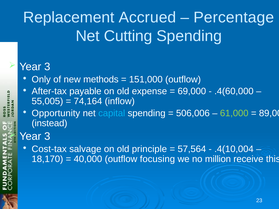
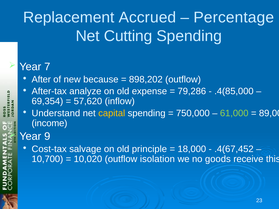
3: 3 -> 7 (47, 67)
Only: Only -> After (41, 79)
methods: methods -> because (101, 79)
151,000: 151,000 -> 898,202 (146, 79)
payable: payable -> analyze (85, 91)
69,000: 69,000 -> 79,286 (192, 91)
.4(60,000: .4(60,000 -> .4(85,000 (234, 91)
55,005: 55,005 -> 69,354 (47, 101)
74,164: 74,164 -> 57,620 (88, 101)
Opportunity: Opportunity -> Understand (56, 113)
capital colour: light blue -> yellow (112, 113)
506,006: 506,006 -> 750,000 (193, 113)
instead: instead -> income (49, 123)
3: 3 -> 9 (47, 136)
57,564: 57,564 -> 18,000 (192, 149)
.4(10,004: .4(10,004 -> .4(67,452 (234, 149)
18,170: 18,170 -> 10,700 (47, 159)
40,000: 40,000 -> 10,020 (88, 159)
focusing: focusing -> isolation (157, 159)
million: million -> goods (218, 159)
